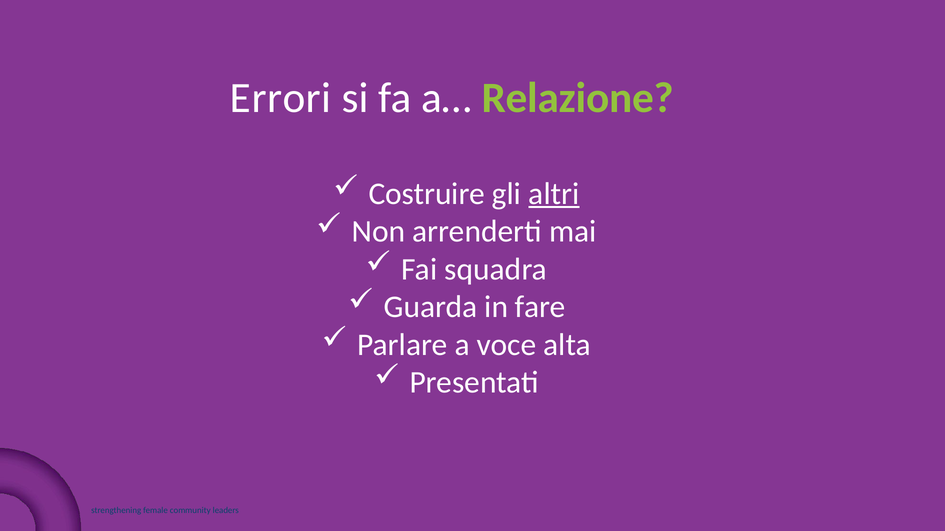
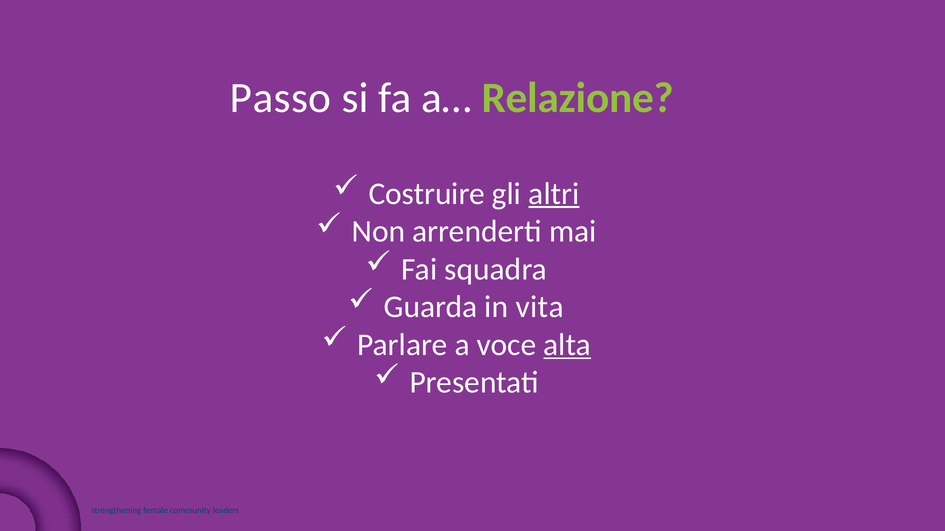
Errori: Errori -> Passo (281, 98)
fare: fare -> vita (540, 307)
alta underline: none -> present (567, 345)
